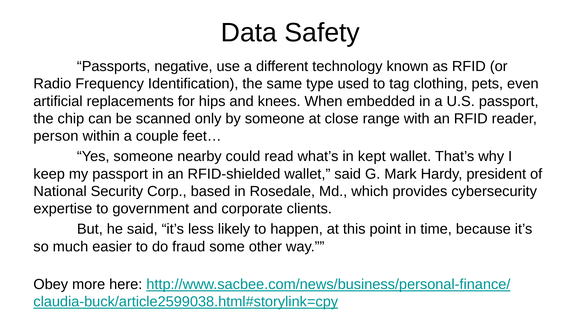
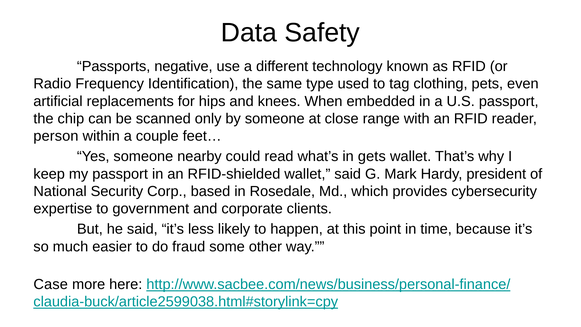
kept: kept -> gets (372, 156)
Obey: Obey -> Case (51, 284)
